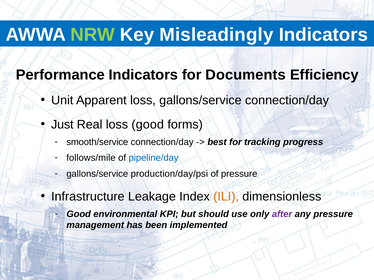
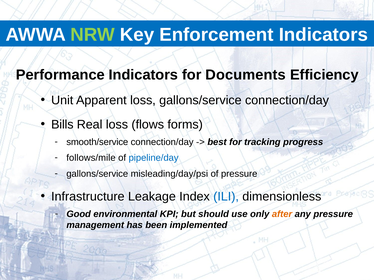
Misleadingly: Misleadingly -> Enforcement (216, 35)
Just: Just -> Bills (62, 125)
loss good: good -> flows (148, 125)
production/day/psi: production/day/psi -> misleading/day/psi (169, 174)
ILI colour: orange -> blue (226, 197)
after colour: purple -> orange (282, 214)
